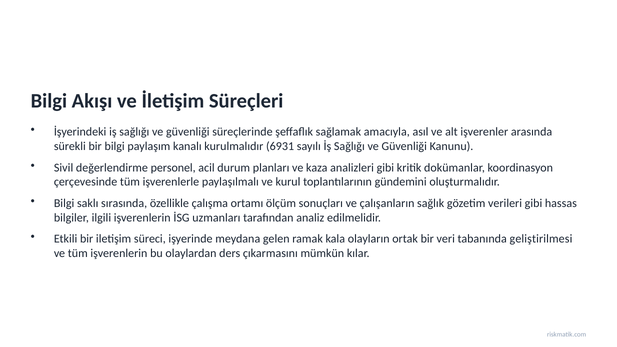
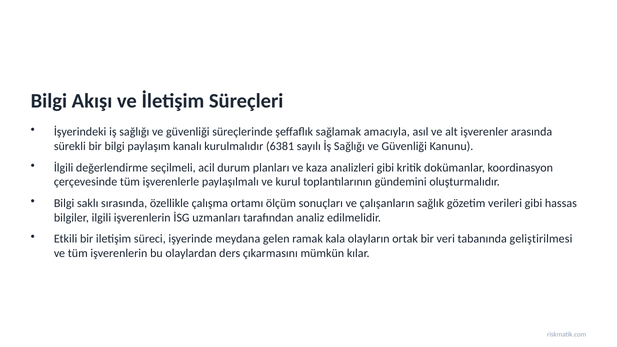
6931: 6931 -> 6381 (280, 146)
Sivil: Sivil -> İlgili (64, 168)
personel: personel -> seçilmeli (173, 168)
